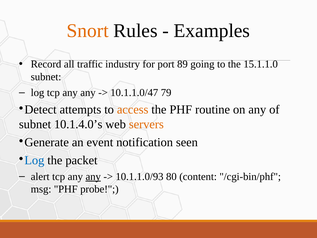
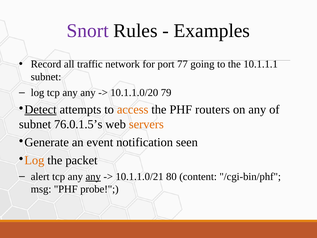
Snort colour: orange -> purple (88, 31)
industry: industry -> network (123, 64)
89: 89 -> 77 (182, 64)
15.1.1.0: 15.1.1.0 -> 10.1.1.1 (261, 64)
10.1.1.0/47: 10.1.1.0/47 -> 10.1.1.0/20 (134, 93)
Detect underline: none -> present (41, 109)
routine: routine -> routers (213, 109)
10.1.4.0’s: 10.1.4.0’s -> 76.0.1.5’s (78, 124)
Log colour: blue -> orange (34, 160)
10.1.1.0/93: 10.1.1.0/93 -> 10.1.1.0/21 (140, 176)
